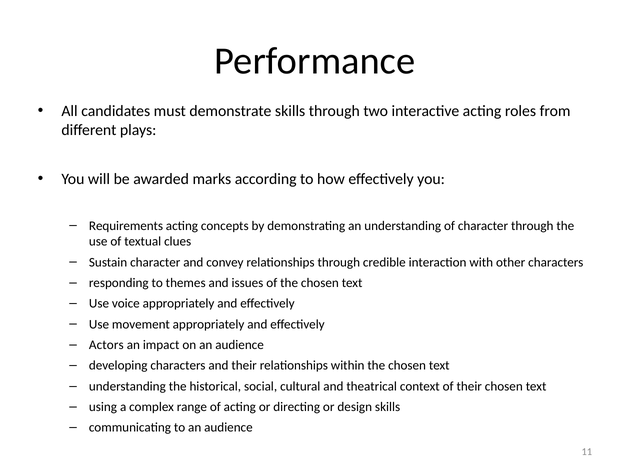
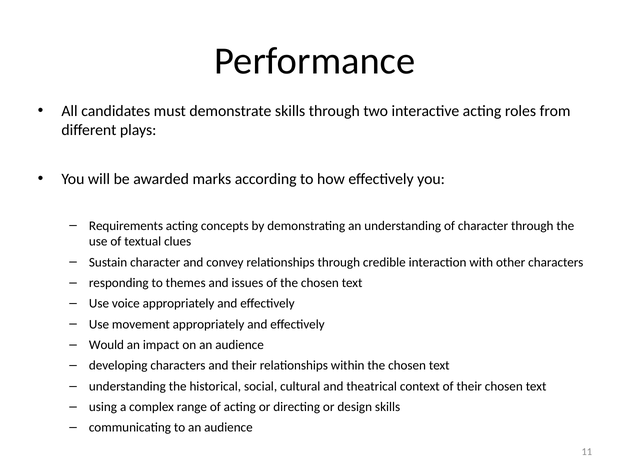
Actors: Actors -> Would (106, 345)
